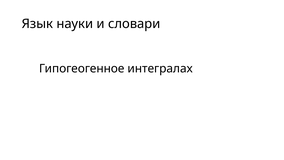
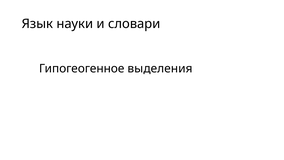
интегралах: интегралах -> выделения (160, 68)
